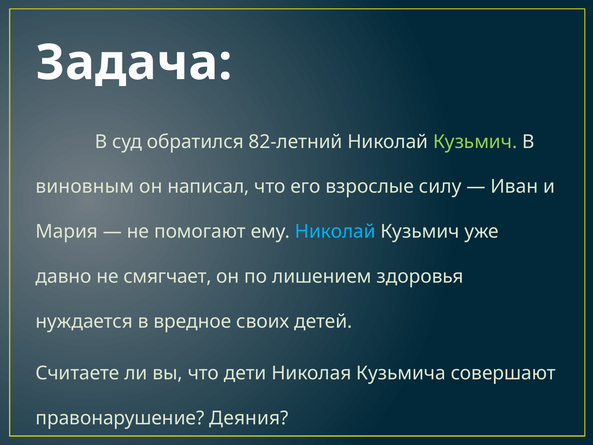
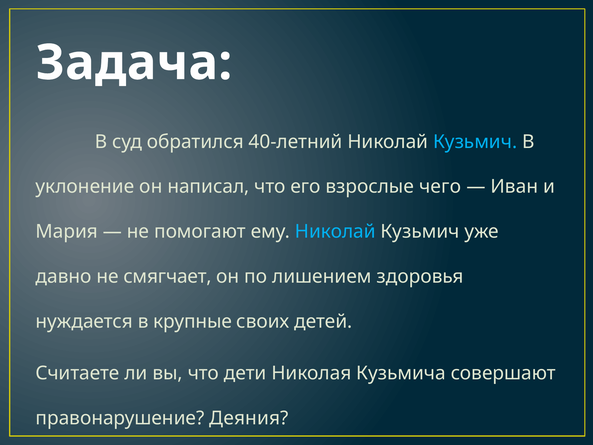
82-летний: 82-летний -> 40-летний (296, 142)
Кузьмич colour: light green -> light blue (475, 142)
виновным: виновным -> уклонение (85, 187)
силу: силу -> чего (440, 187)
вредное: вредное -> крупные (193, 321)
